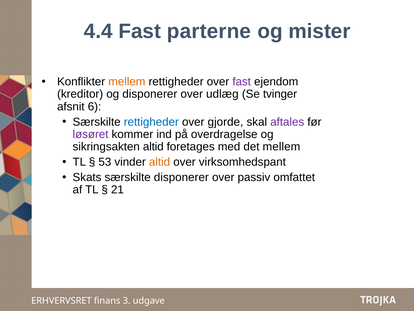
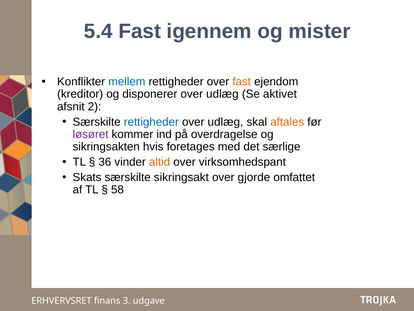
4.4: 4.4 -> 5.4 (98, 31)
parterne: parterne -> igennem (209, 31)
mellem colour: orange -> blue (127, 82)
fast colour: purple -> orange (242, 82)
tvinger: tvinger -> aktivet (280, 94)
6: 6 -> 2 (95, 106)
gjorde: gjorde -> udlæg (225, 122)
aftales colour: purple -> orange (287, 122)
sikringsakten altid: altid -> hvis (153, 147)
det mellem: mellem -> særlige (282, 147)
53: 53 -> 36 (105, 162)
særskilte disponerer: disponerer -> sikringsakt (181, 177)
passiv: passiv -> gjorde (254, 177)
21: 21 -> 58 (117, 190)
